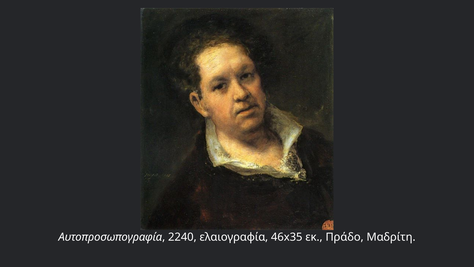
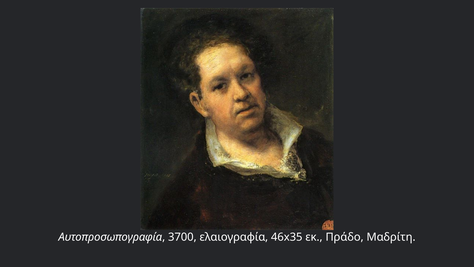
2240: 2240 -> 3700 (182, 237)
